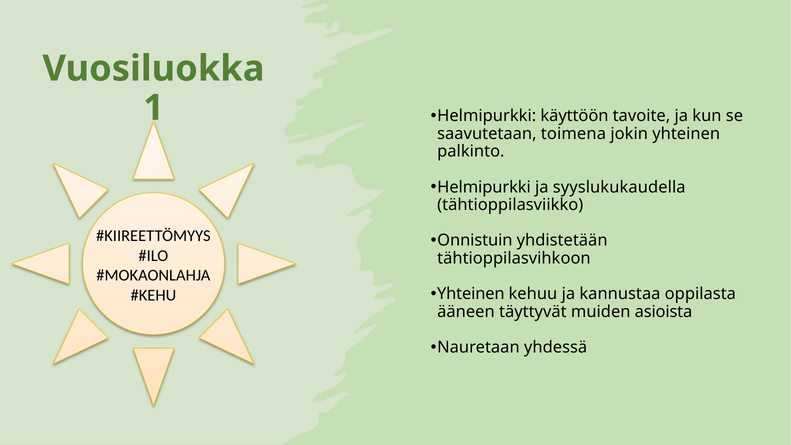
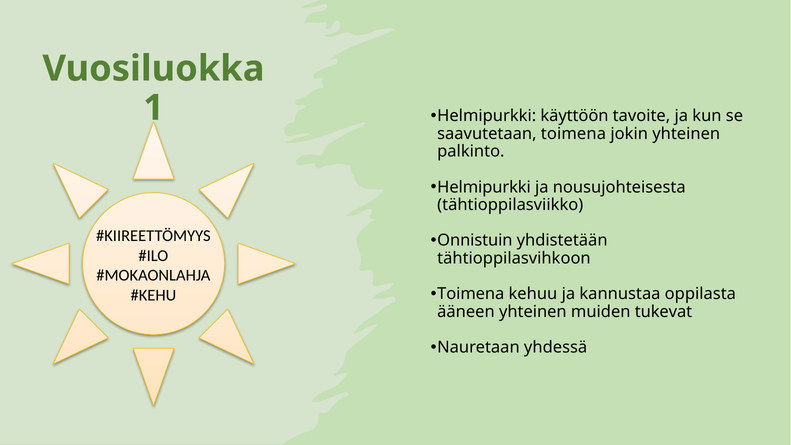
syyslukukaudella: syyslukukaudella -> nousujohteisesta (619, 187)
Yhteinen: Yhteinen -> Toimena (471, 294)
ääneen täyttyvät: täyttyvät -> yhteinen (533, 312)
asioista: asioista -> tukevat (663, 312)
